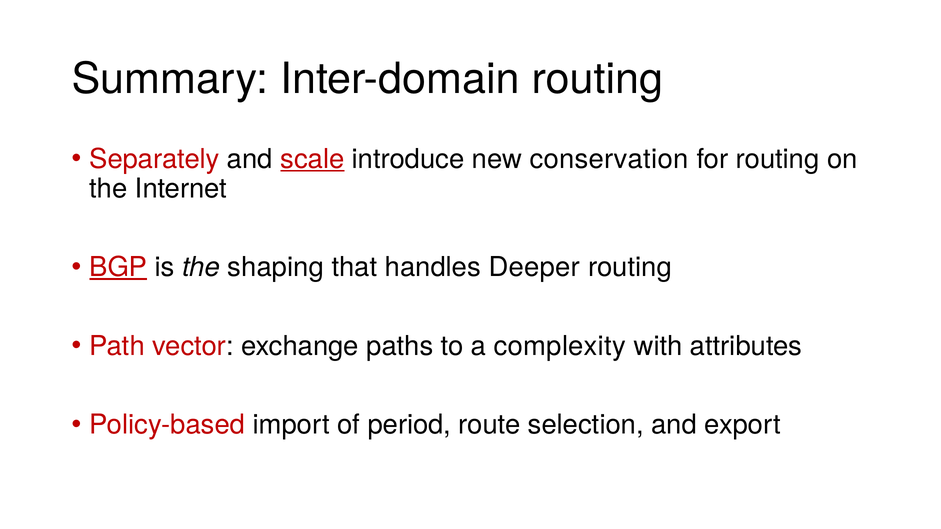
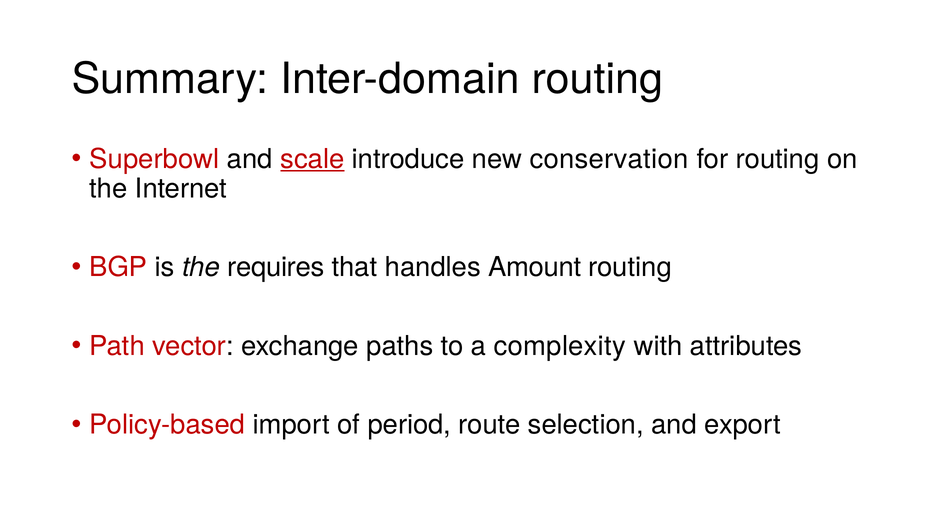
Separately: Separately -> Superbowl (154, 159)
BGP underline: present -> none (118, 267)
shaping: shaping -> requires (276, 267)
Deeper: Deeper -> Amount (535, 267)
